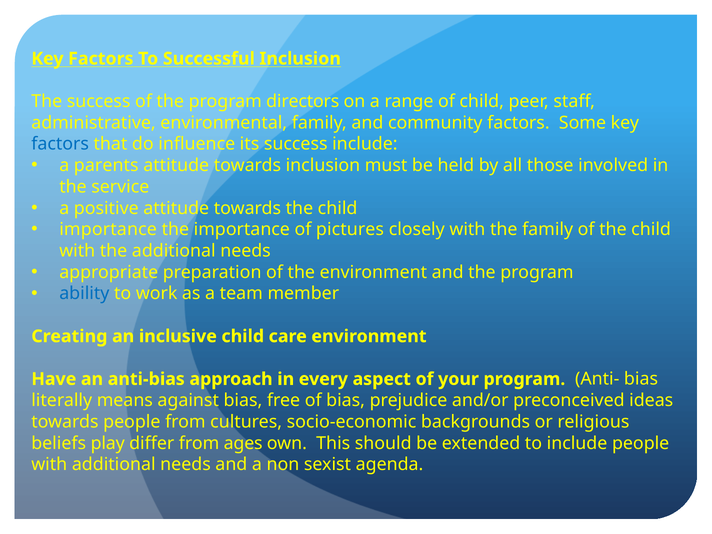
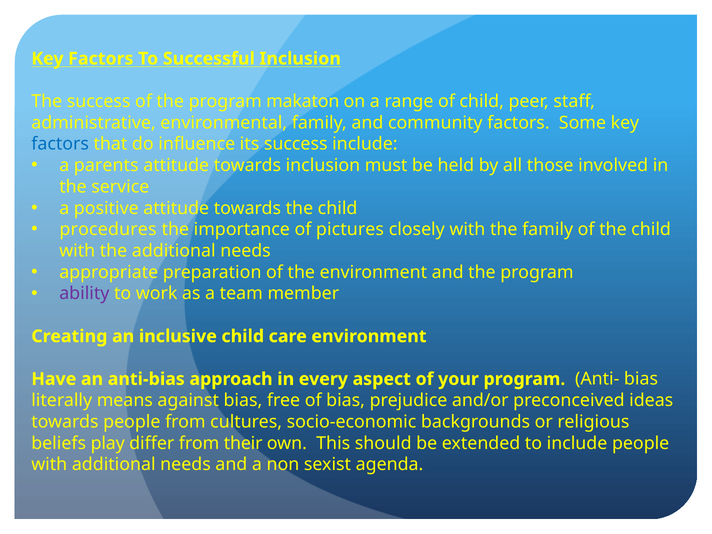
directors: directors -> makaton (303, 101)
importance: importance -> procedures (108, 230)
ability colour: blue -> purple (84, 294)
ages: ages -> their (243, 443)
